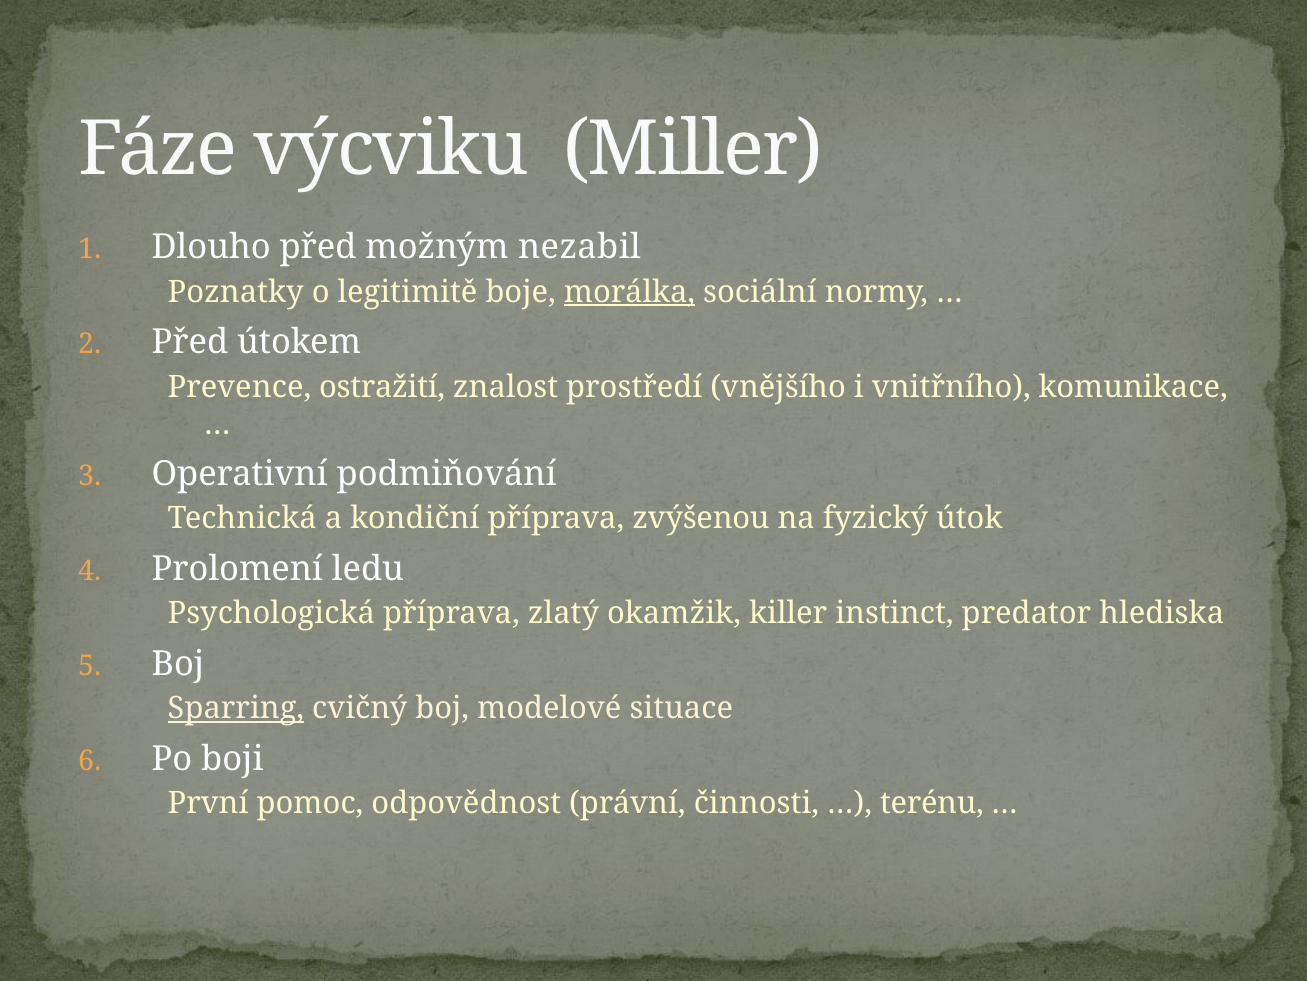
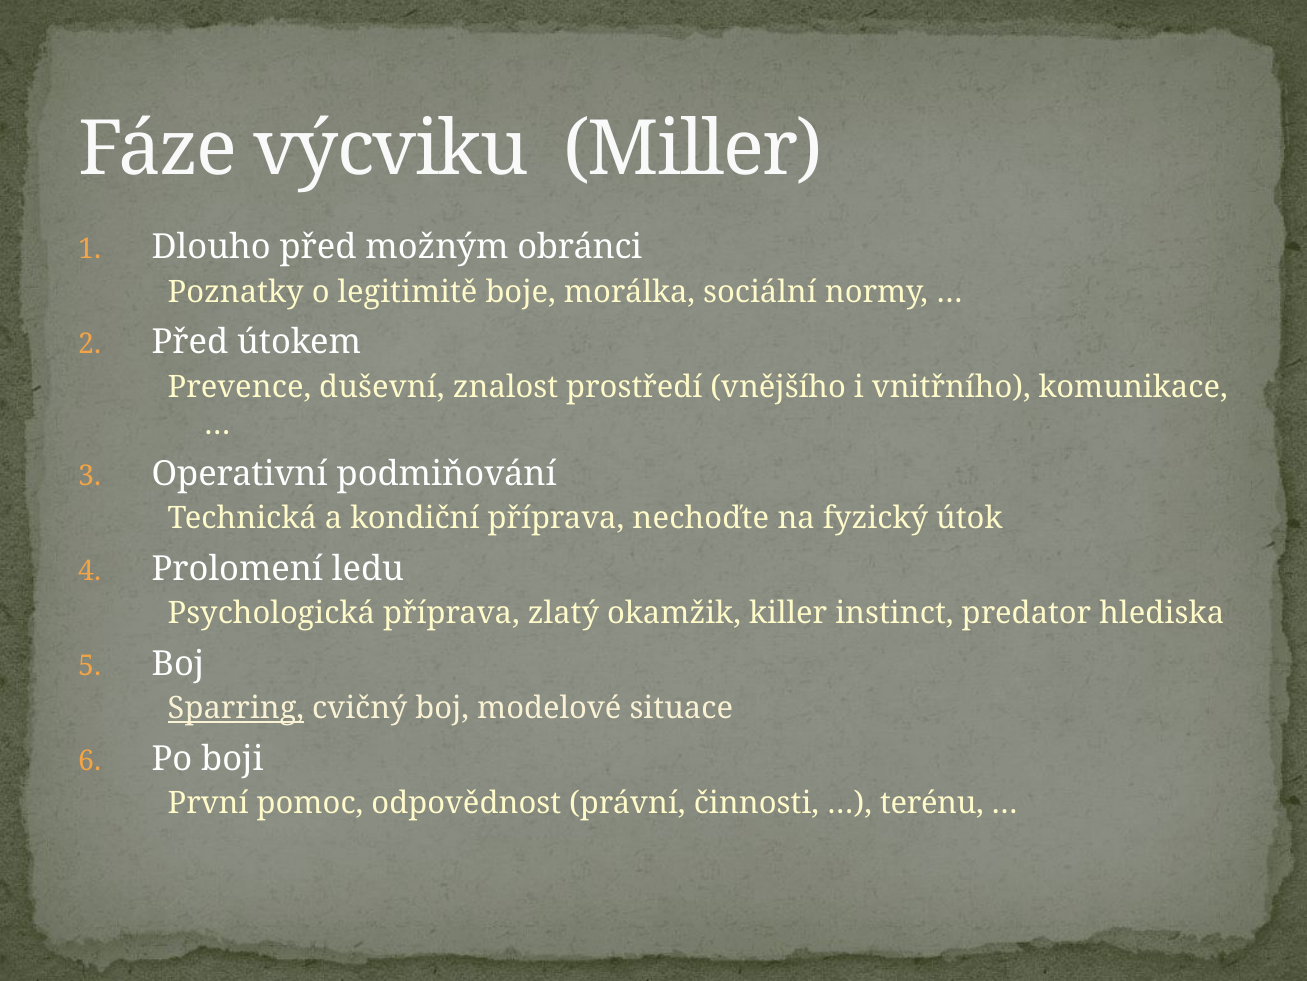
nezabil: nezabil -> obránci (580, 247)
morálka underline: present -> none (630, 292)
ostražití: ostražití -> duševní (382, 387)
zvýšenou: zvýšenou -> nechoďte (701, 518)
